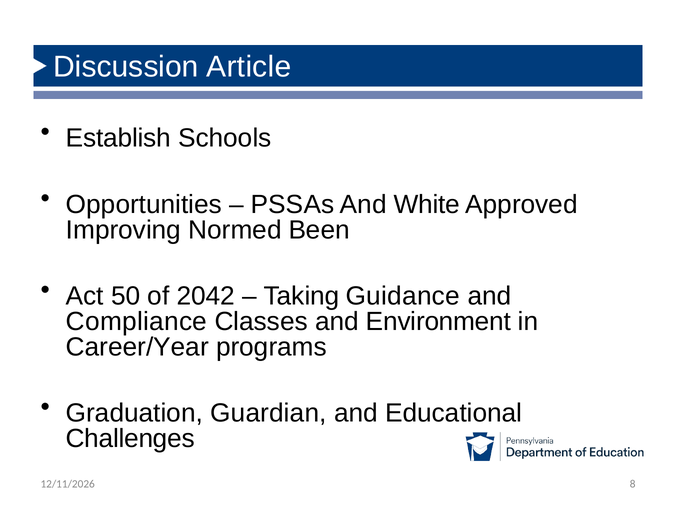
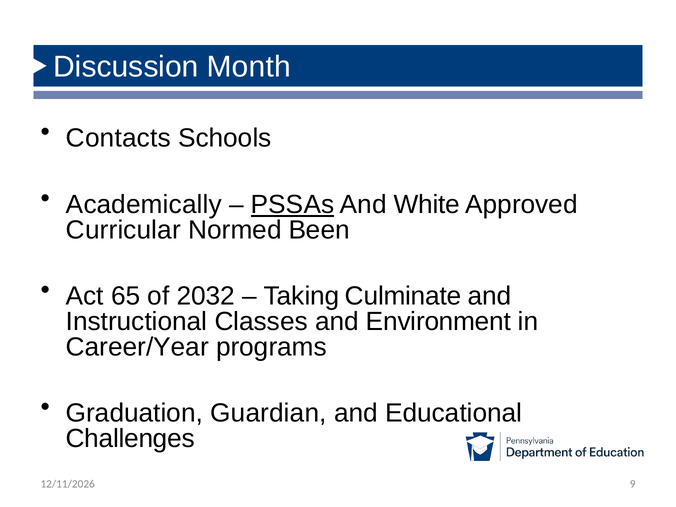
Article: Article -> Month (249, 67)
Establish: Establish -> Contacts (118, 138)
Opportunities: Opportunities -> Academically (144, 205)
PSSAs underline: none -> present (293, 205)
Improving: Improving -> Curricular (123, 230)
50: 50 -> 65 (126, 296)
2042: 2042 -> 2032 (206, 296)
Guidance: Guidance -> Culminate (403, 296)
Compliance: Compliance -> Instructional (137, 322)
8: 8 -> 9 (633, 484)
